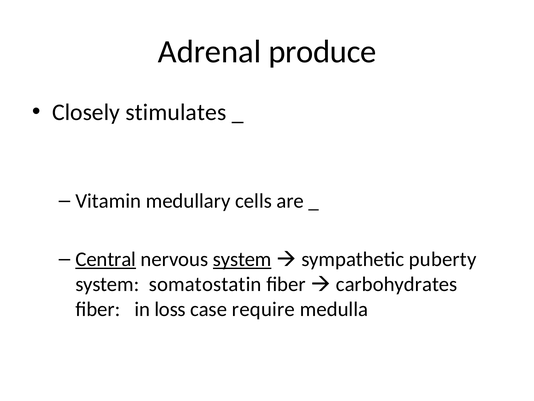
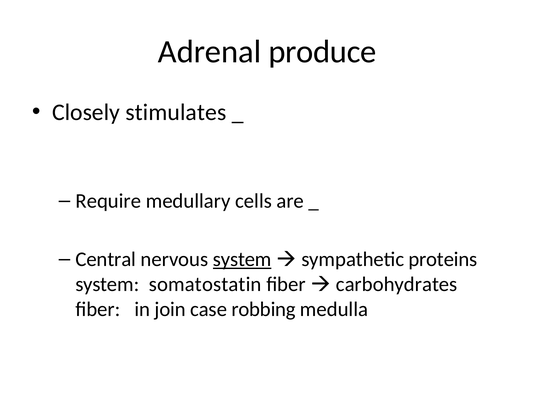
Vitamin: Vitamin -> Require (108, 201)
Central underline: present -> none (106, 259)
puberty: puberty -> proteins (443, 259)
loss: loss -> join (170, 309)
require: require -> robbing (264, 309)
